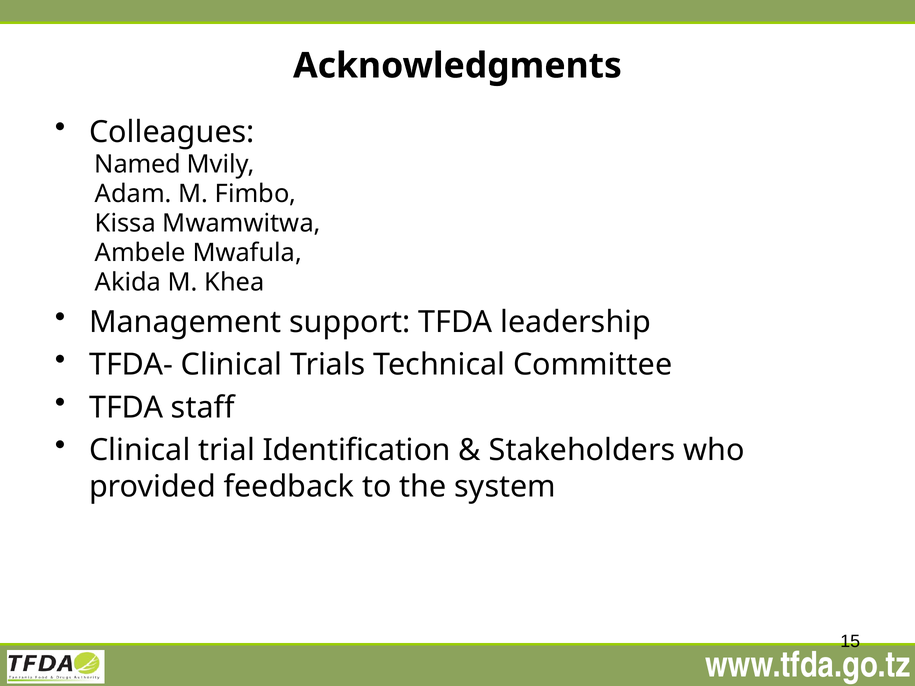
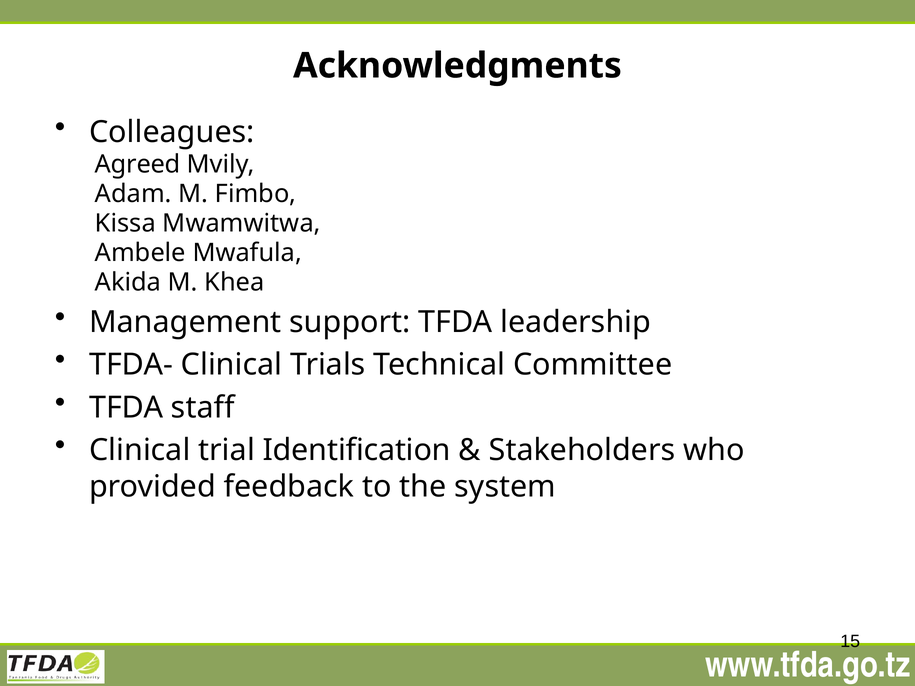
Named: Named -> Agreed (138, 164)
